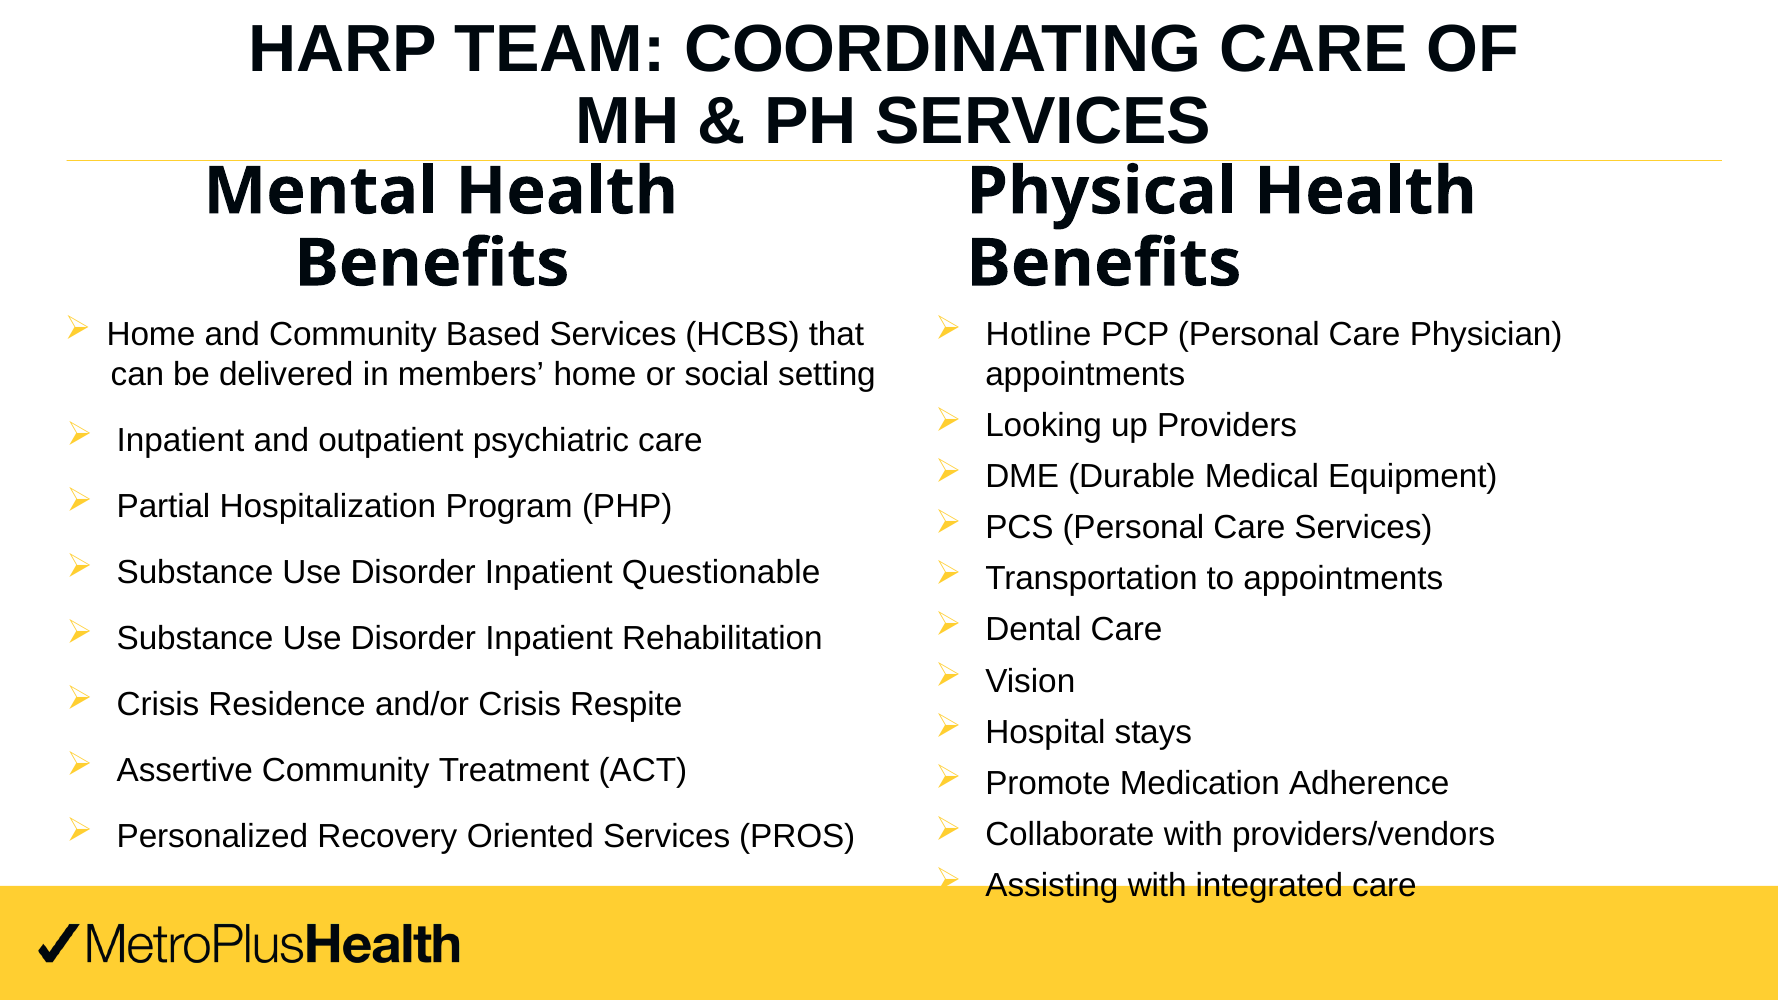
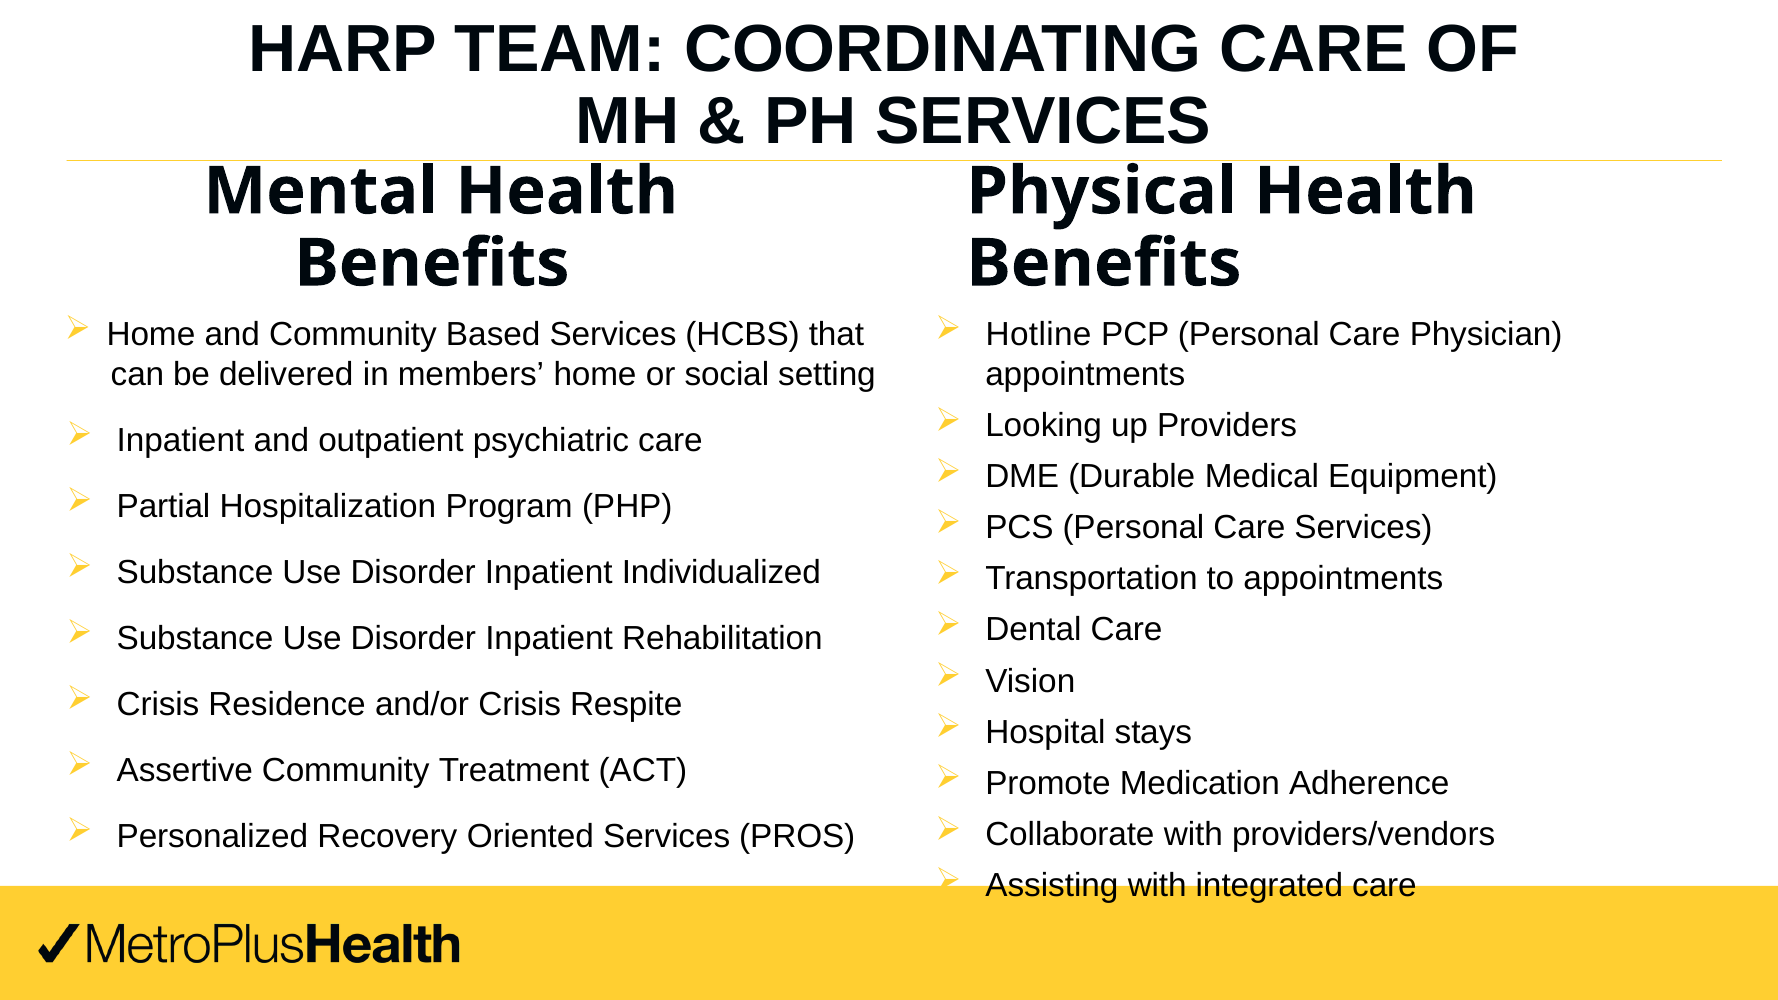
Questionable: Questionable -> Individualized (721, 572)
